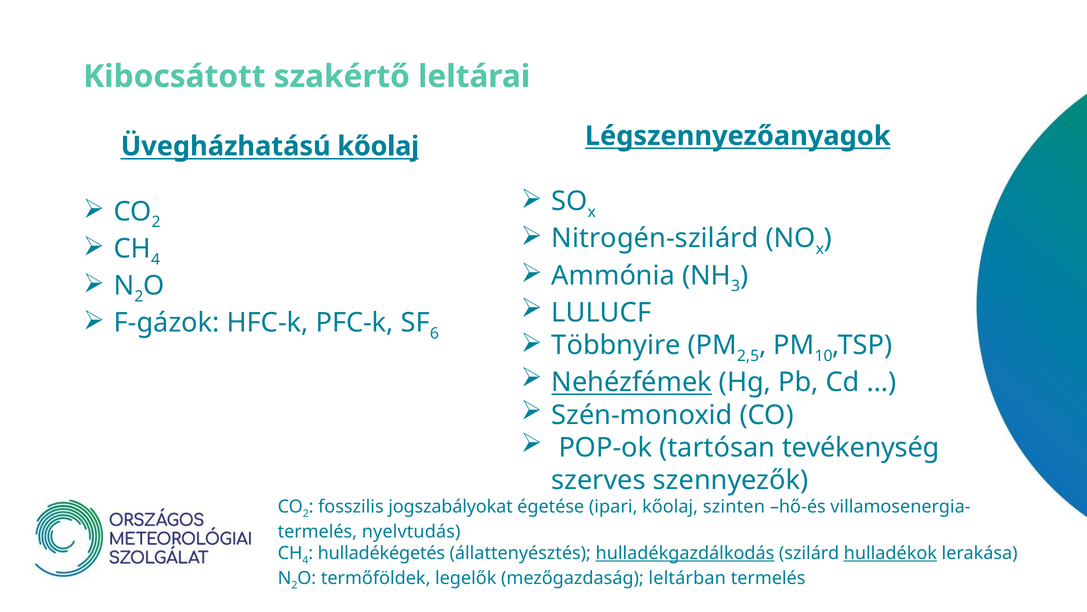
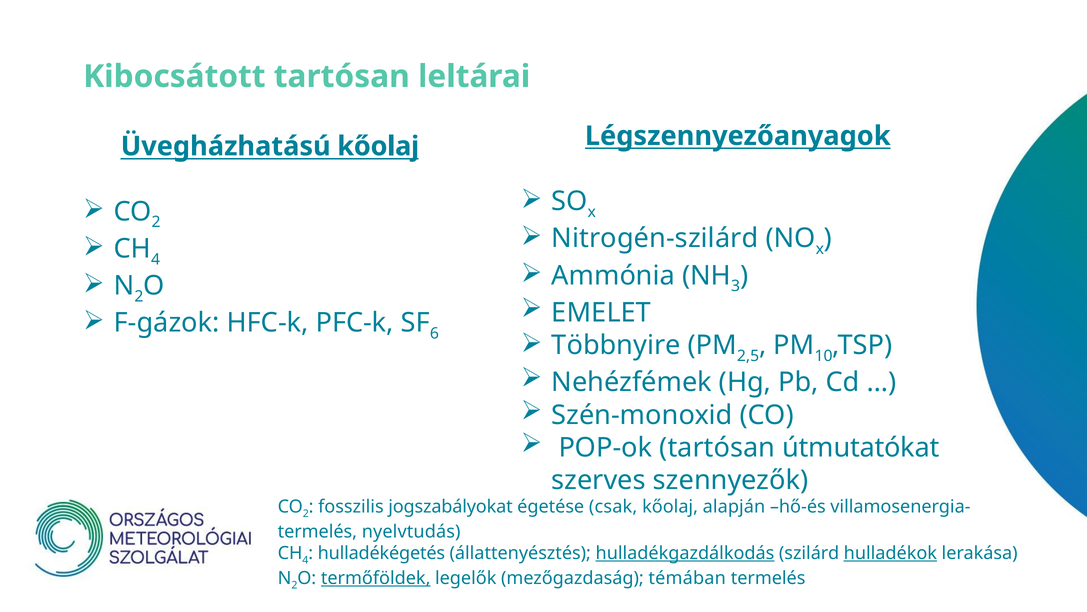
Kibocsátott szakértő: szakértő -> tartósan (342, 76)
LULUCF: LULUCF -> EMELET (601, 312)
Nehézfémek underline: present -> none (632, 382)
tevékenység: tevékenység -> útmutatókat (861, 447)
ipari: ipari -> csak (613, 506)
szinten: szinten -> alapján (734, 506)
termőföldek underline: none -> present (376, 578)
leltárban: leltárban -> témában (687, 578)
